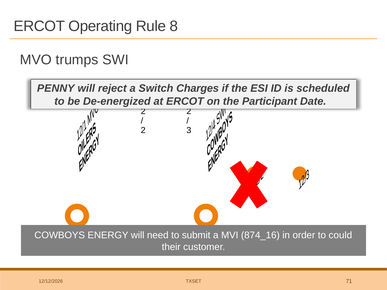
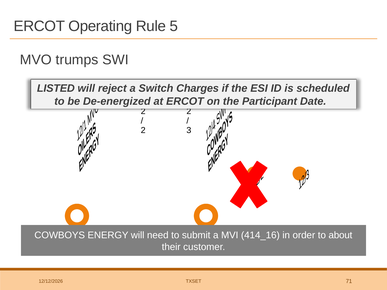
8: 8 -> 5 (174, 26)
PENNY: PENNY -> LISTED (56, 88)
874_16: 874_16 -> 414_16 (260, 235)
could: could -> about (340, 235)
